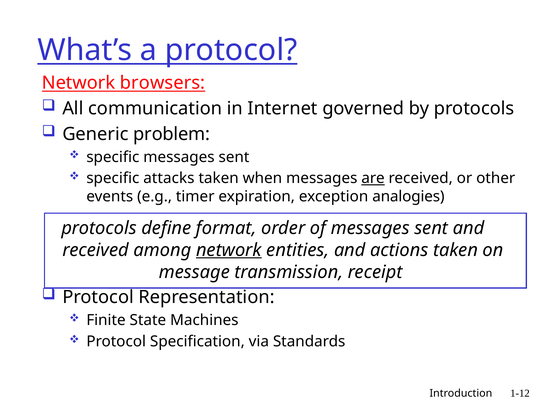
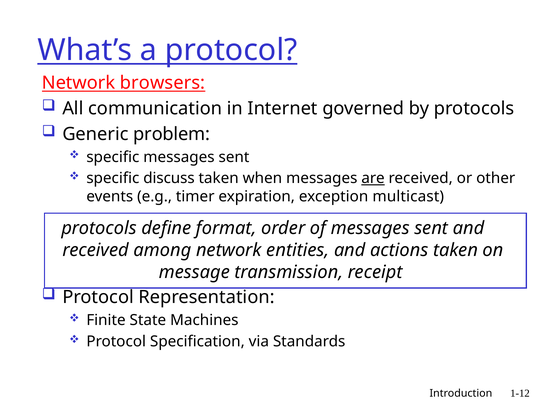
attacks: attacks -> discuss (169, 178)
analogies: analogies -> multicast (408, 197)
network underline: present -> none (229, 250)
